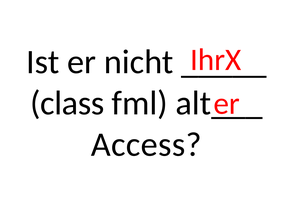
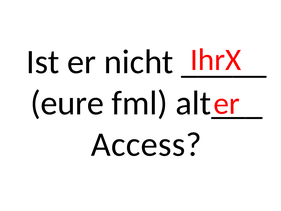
class: class -> eure (67, 103)
